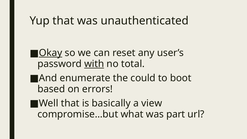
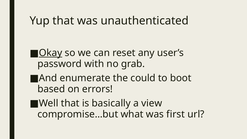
with underline: present -> none (94, 64)
total: total -> grab (133, 64)
part: part -> first (176, 114)
